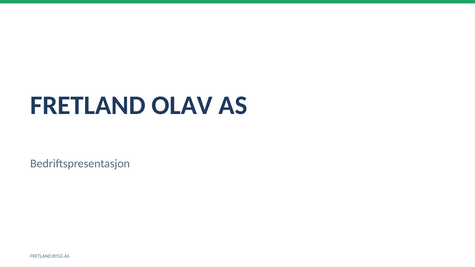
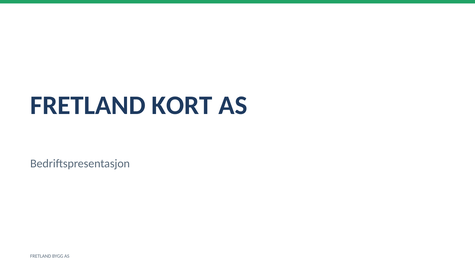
OLAV: OLAV -> KORT (182, 105)
